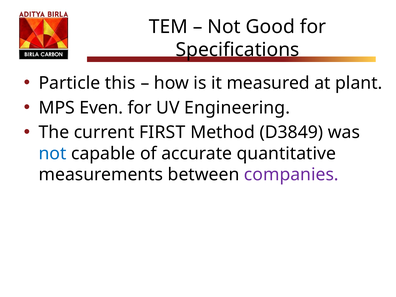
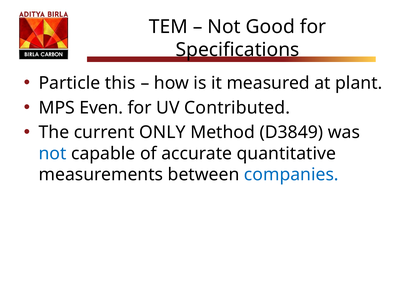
Engineering: Engineering -> Contributed (237, 108)
FIRST: FIRST -> ONLY (162, 132)
companies colour: purple -> blue (291, 175)
